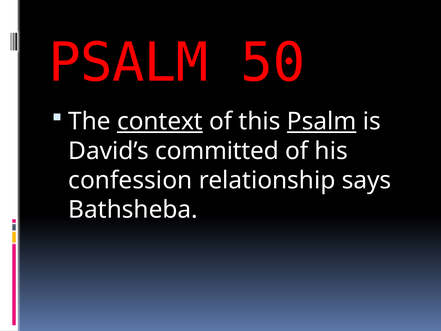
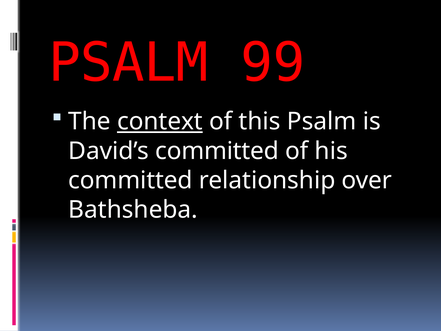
50: 50 -> 99 (273, 63)
Psalm underline: present -> none (322, 121)
confession: confession -> committed (130, 180)
says: says -> over (367, 180)
